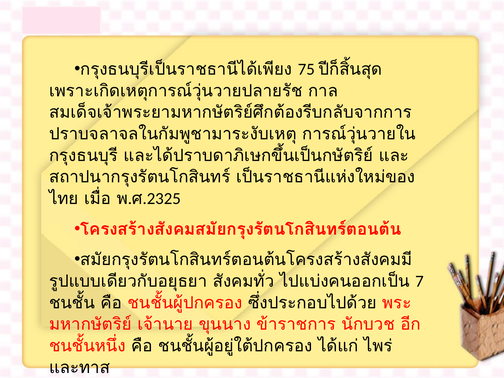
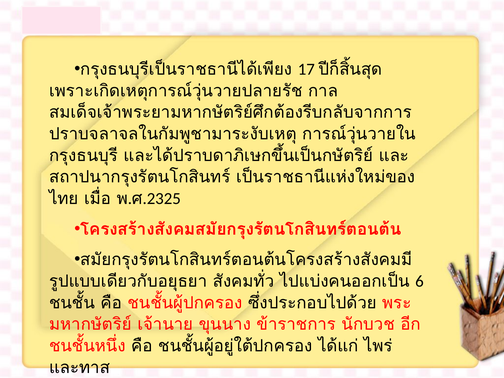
75: 75 -> 17 (306, 69)
7: 7 -> 6 (419, 281)
